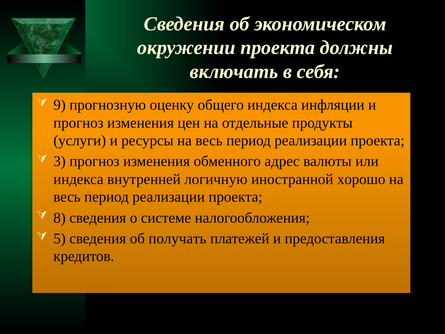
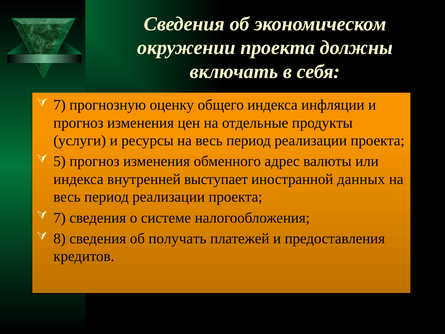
9: 9 -> 7 (60, 105)
3: 3 -> 5 (60, 161)
логичную: логичную -> выступает (216, 179)
хорошо: хорошо -> данных (361, 179)
8: 8 -> 7 (60, 218)
5: 5 -> 8 (60, 238)
